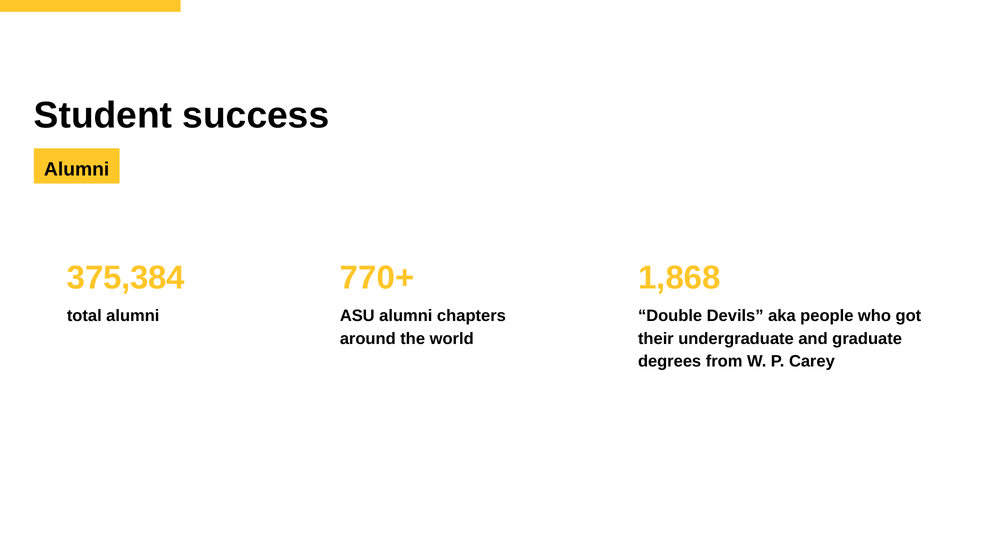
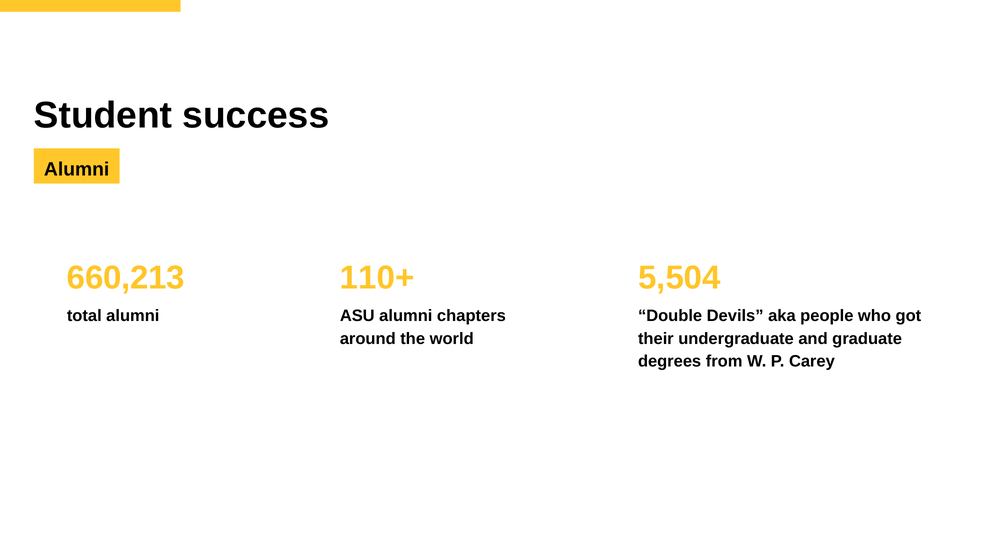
375,384: 375,384 -> 660,213 (126, 278)
770+: 770+ -> 110+ (377, 278)
1,868: 1,868 -> 5,504 (679, 278)
